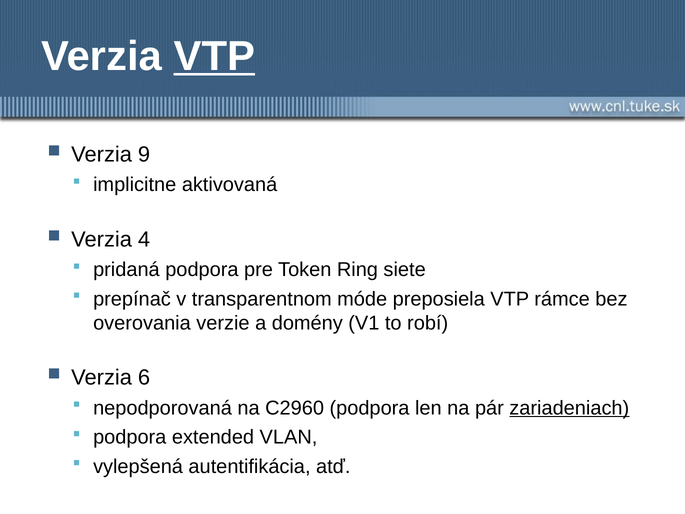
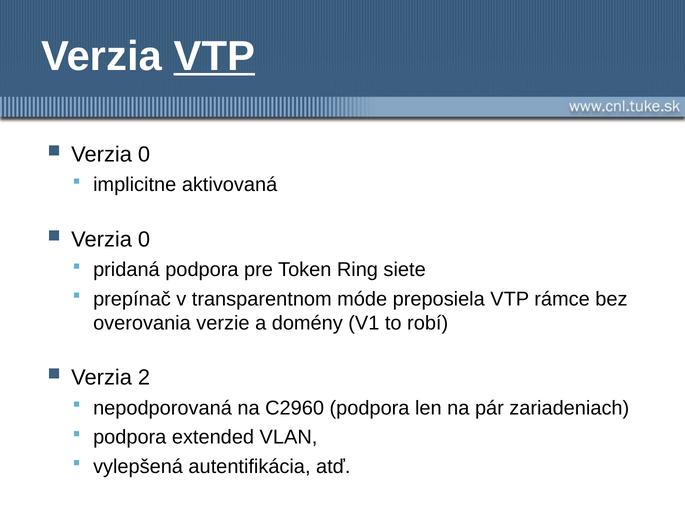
9: 9 -> 0 (144, 154)
4: 4 -> 0 (144, 239)
6: 6 -> 2 (144, 378)
zariadeniach underline: present -> none (569, 408)
